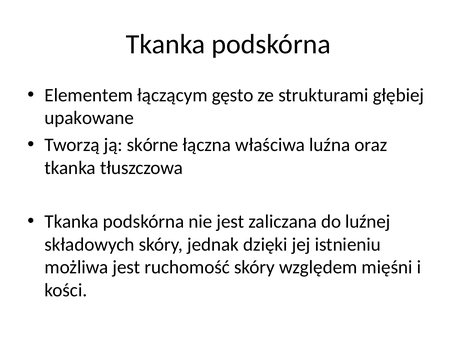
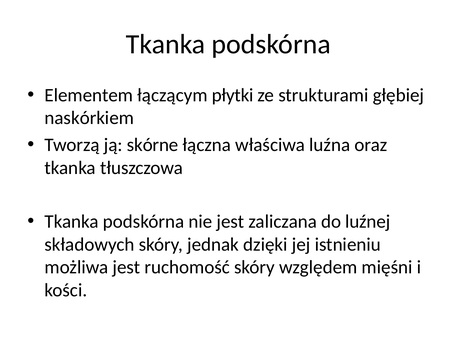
gęsto: gęsto -> płytki (233, 95)
upakowane: upakowane -> naskórkiem (89, 118)
